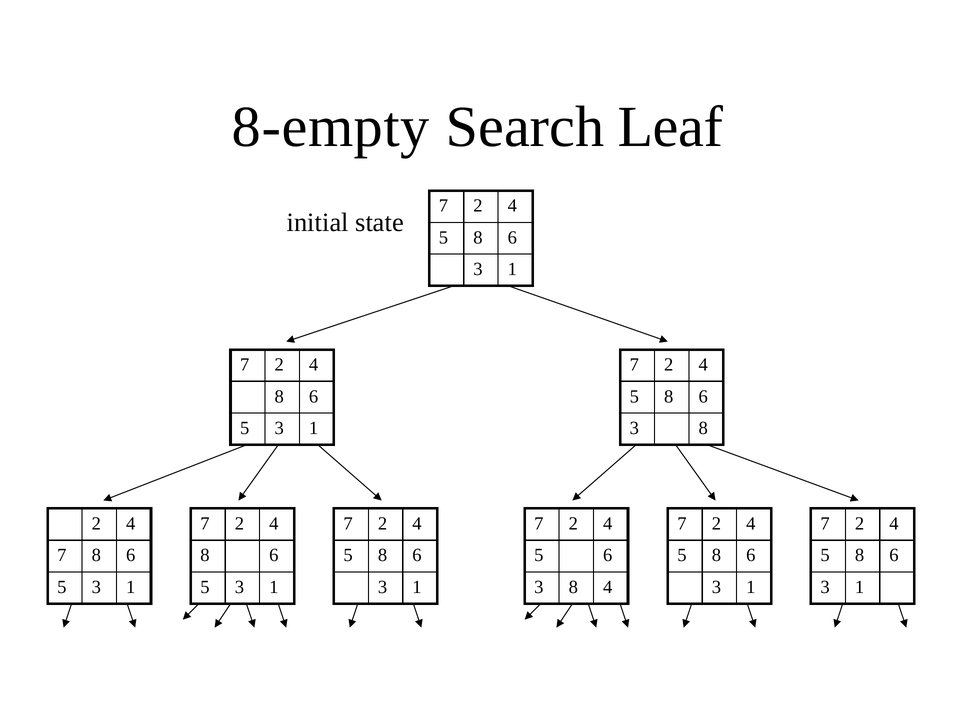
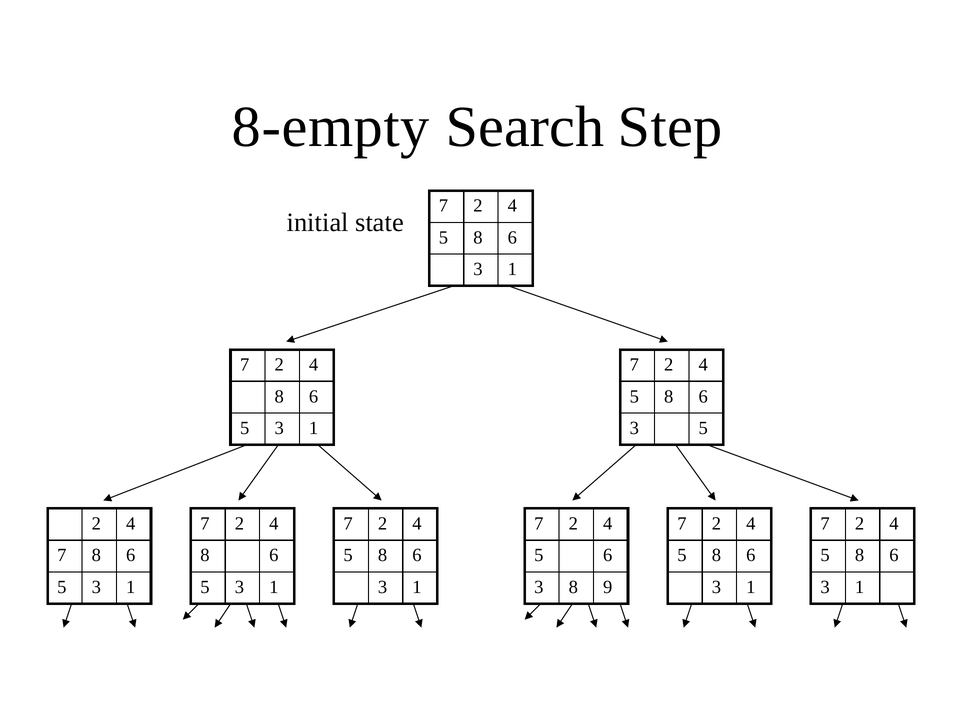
Leaf: Leaf -> Step (670, 127)
8: 8 -> 5 (703, 429)
8 4: 4 -> 9 (608, 588)
